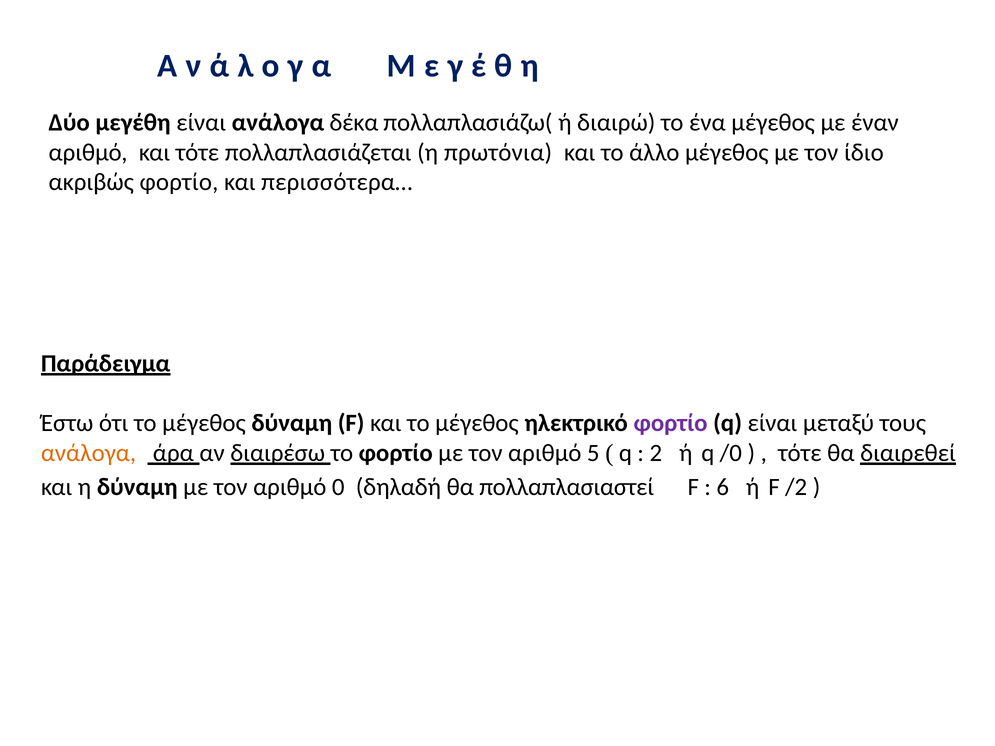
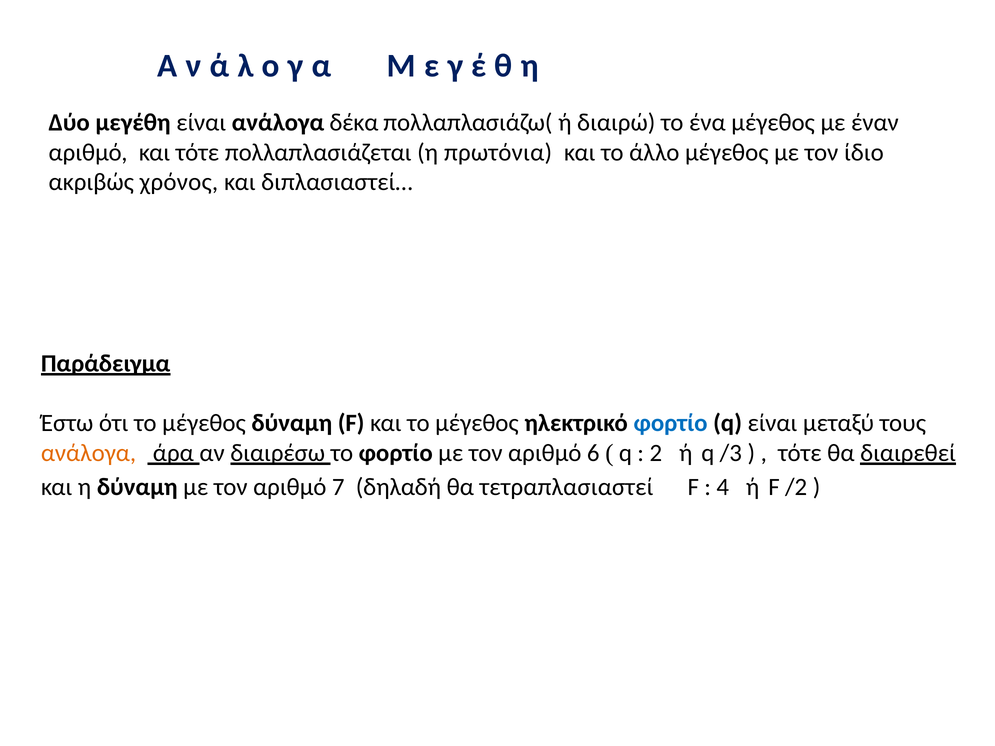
ακριβώς φορτίο: φορτίο -> χρόνος (179, 182)
περισσότερα…: περισσότερα… -> διπλασιαστεί… (337, 182)
φορτίο colour: purple -> blue (671, 423)
5: 5 -> 6 (593, 453)
/0: /0 -> /3 (731, 453)
0: 0 -> 7 (338, 487)
πολλαπλασιαστεί: πολλαπλασιαστεί -> τετραπλασιαστεί (566, 487)
6: 6 -> 4 (723, 487)
